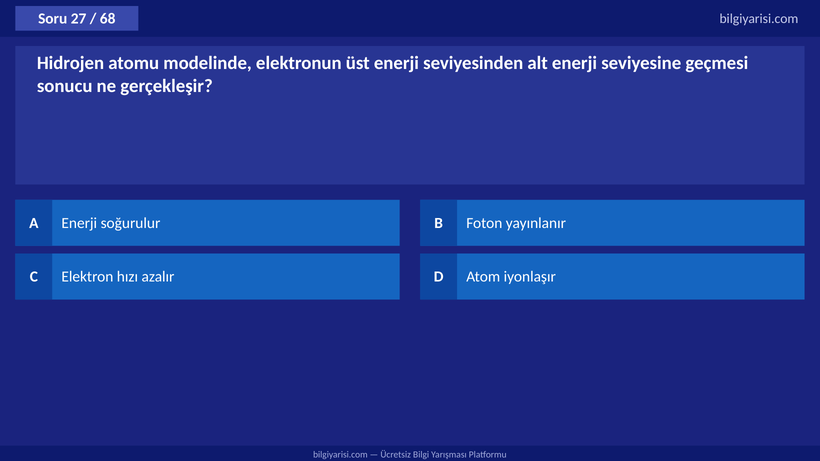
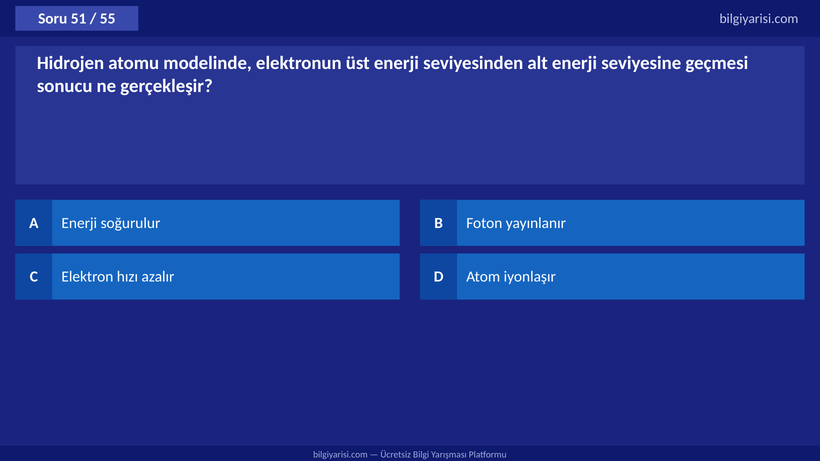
27: 27 -> 51 (79, 19)
68: 68 -> 55 (108, 19)
